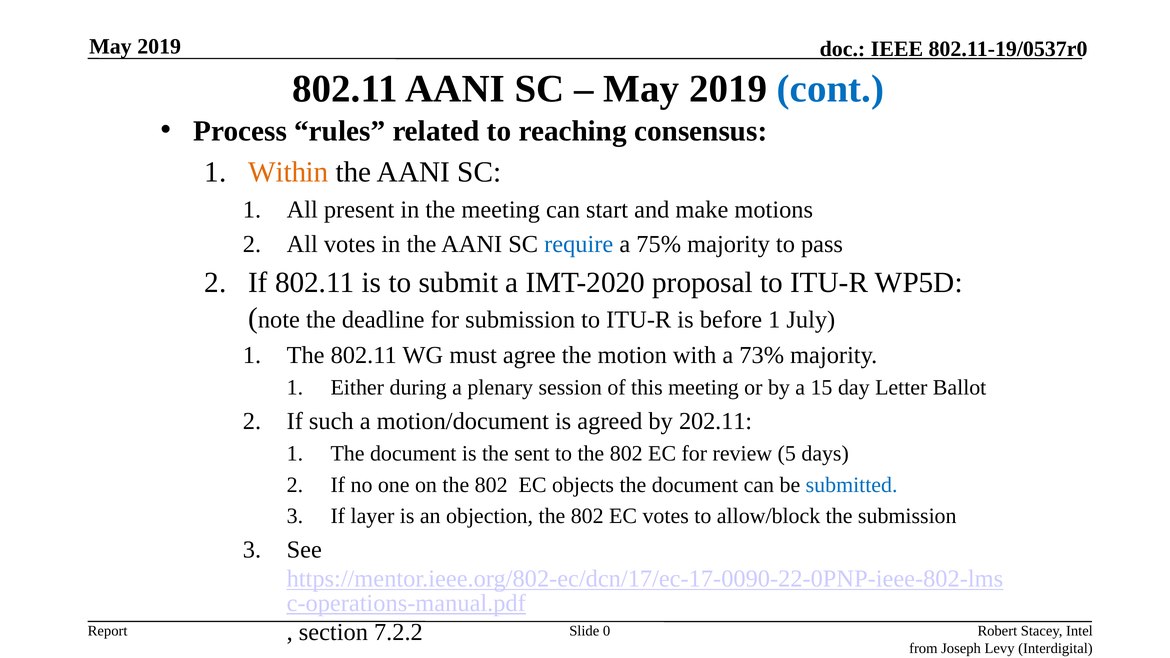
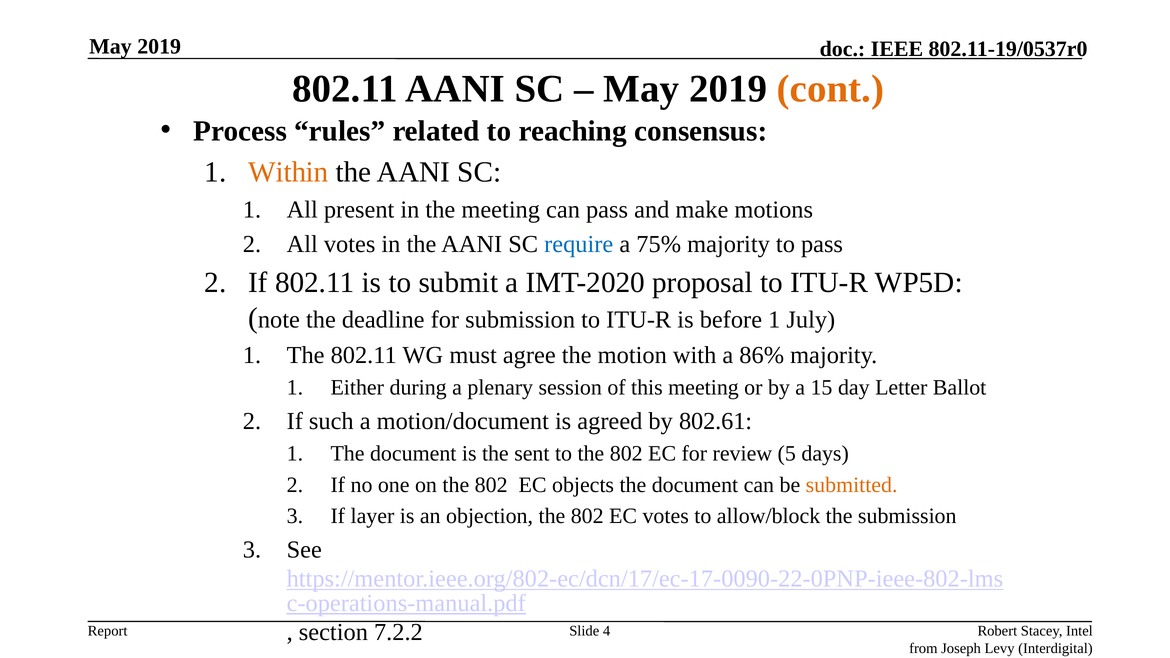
cont colour: blue -> orange (830, 89)
can start: start -> pass (607, 209)
73%: 73% -> 86% (762, 355)
202.11: 202.11 -> 802.61 (716, 421)
submitted colour: blue -> orange (852, 485)
0: 0 -> 4 (607, 631)
